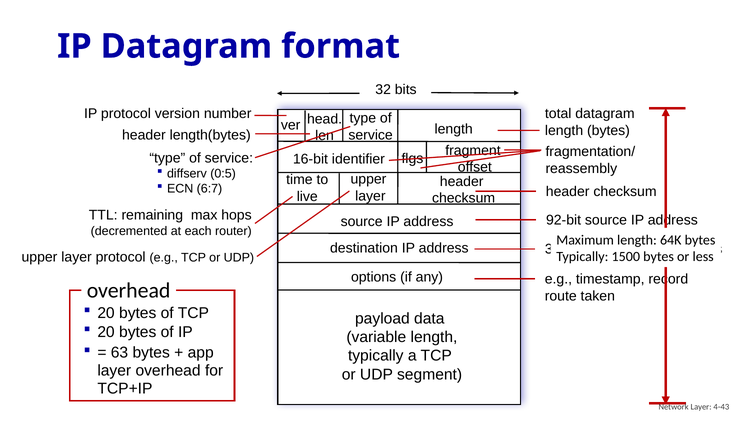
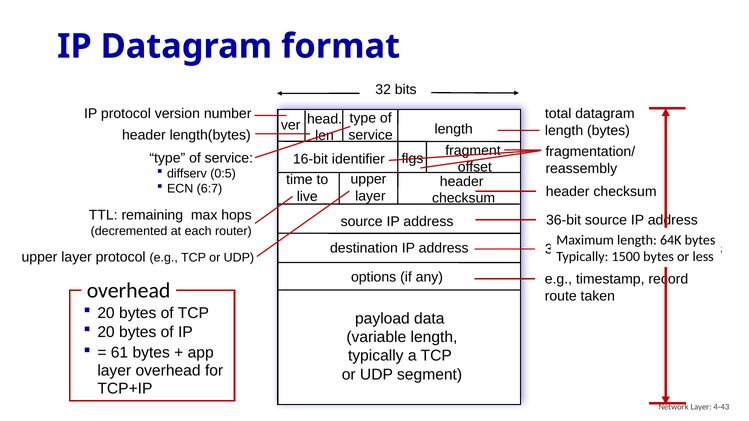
92-bit: 92-bit -> 36-bit (564, 220)
63: 63 -> 61 (119, 353)
